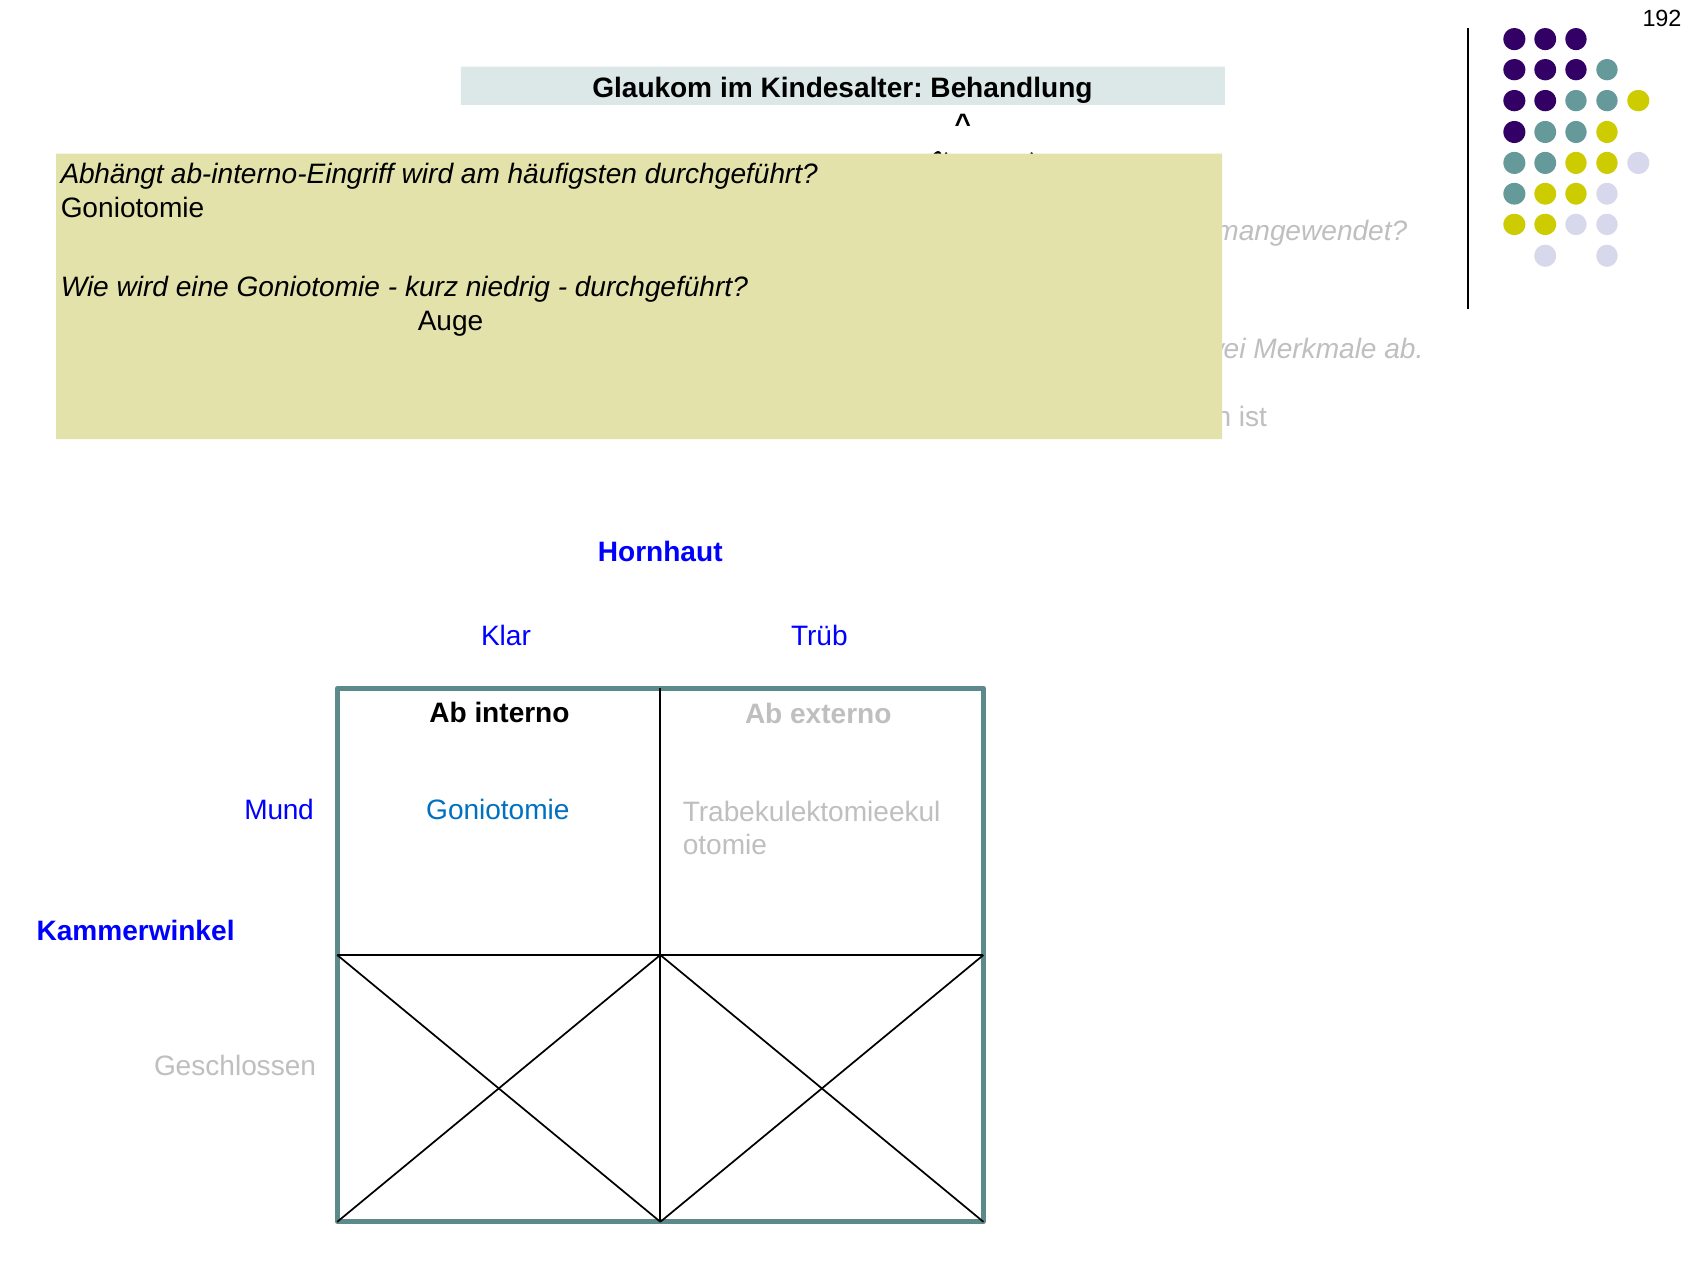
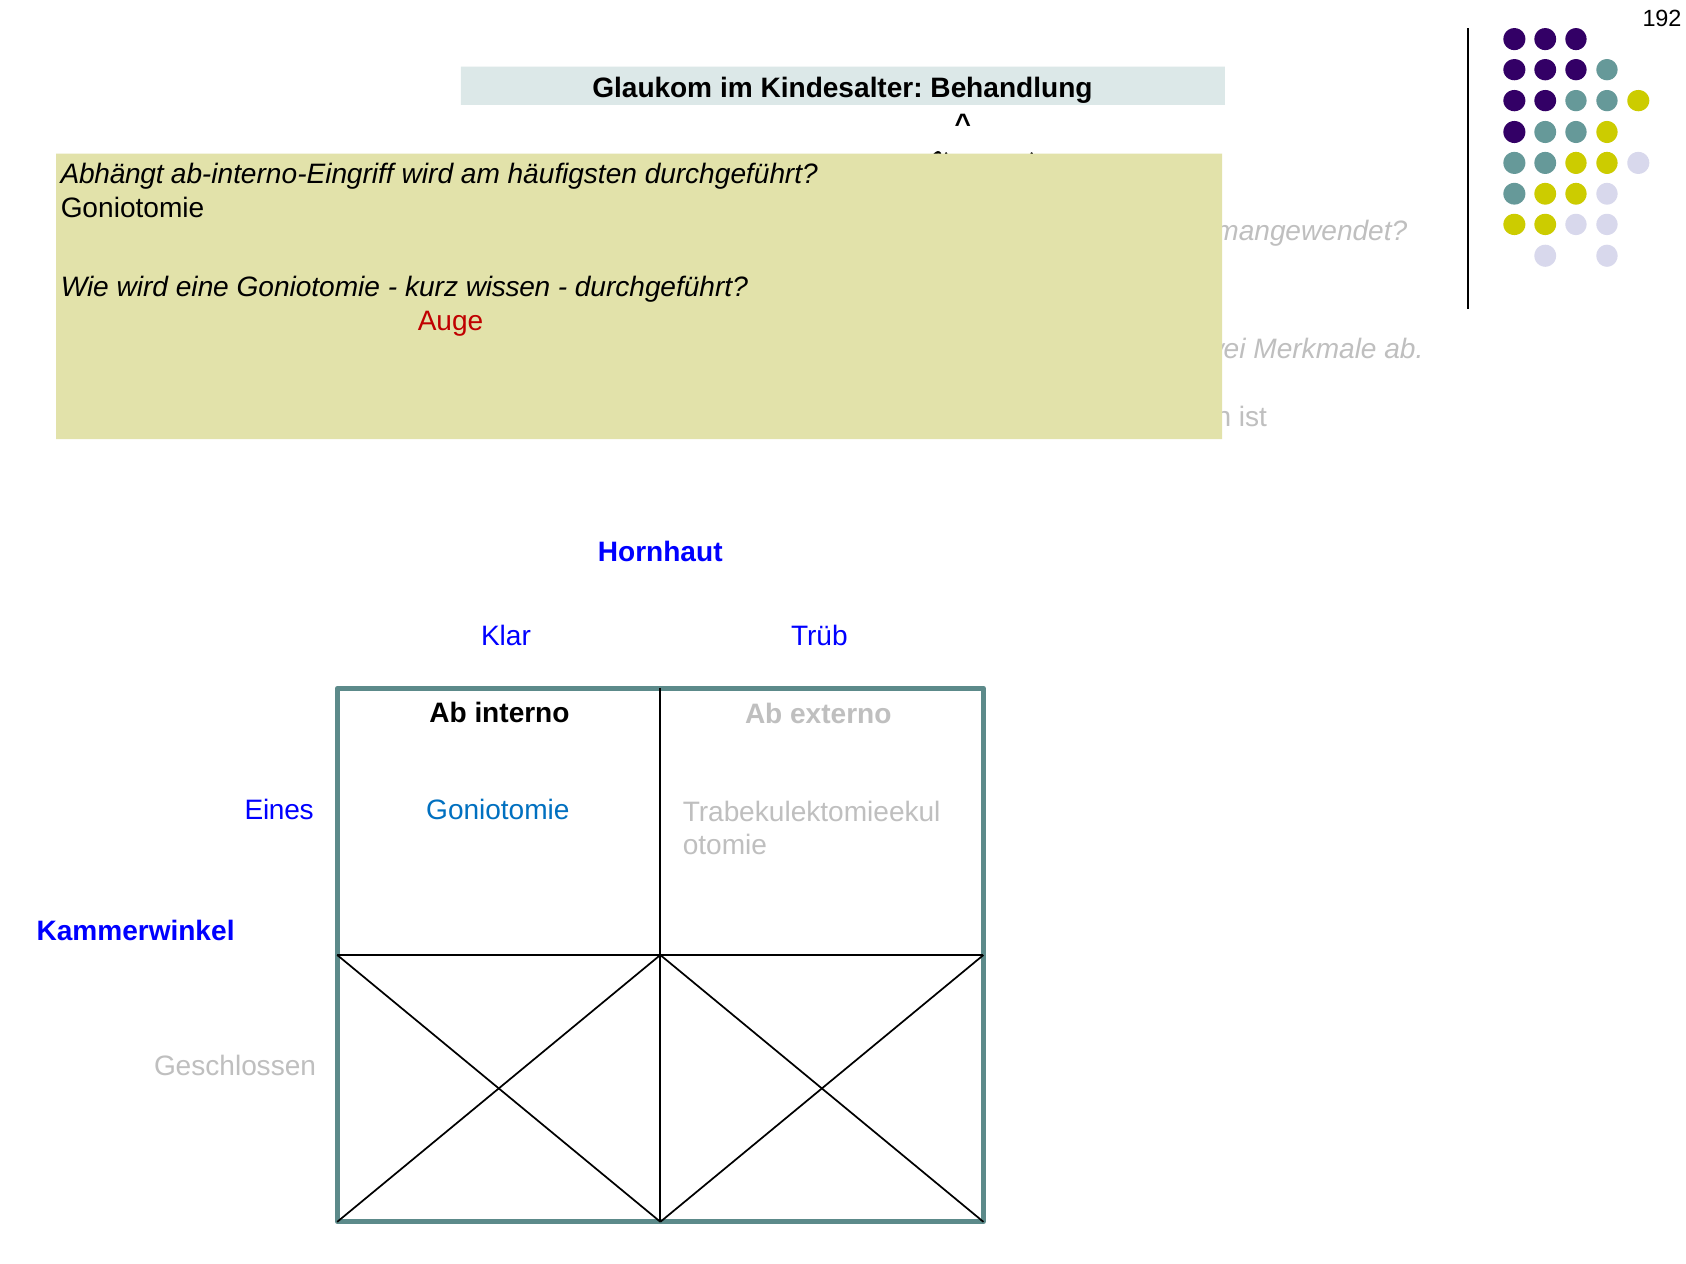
niedrig: niedrig -> wissen (508, 287)
Auge colour: black -> red (451, 321)
Mund: Mund -> Eines (279, 810)
